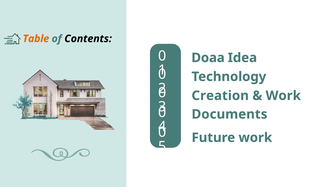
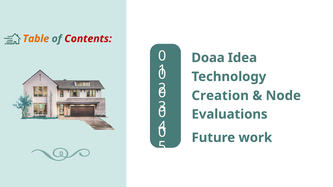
Contents colour: black -> red (88, 39)
Work: Work -> Node (283, 96)
Documents: Documents -> Evaluations (230, 114)
